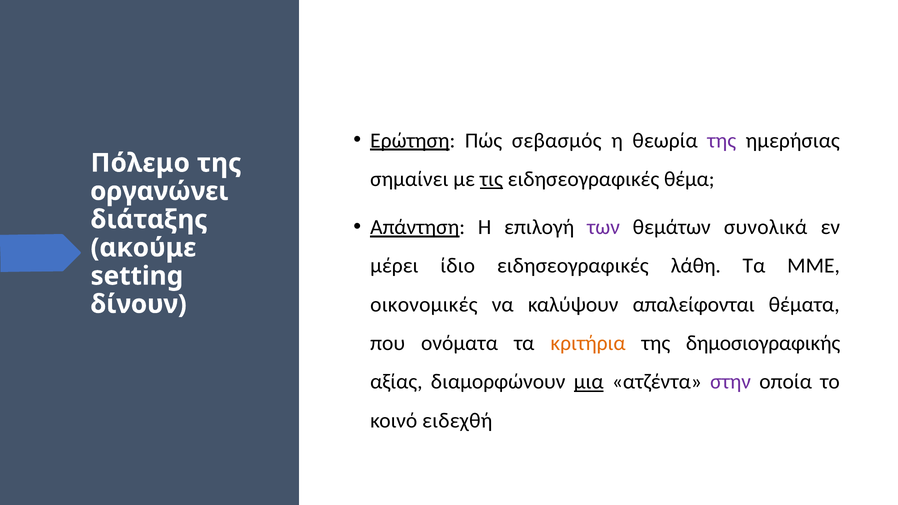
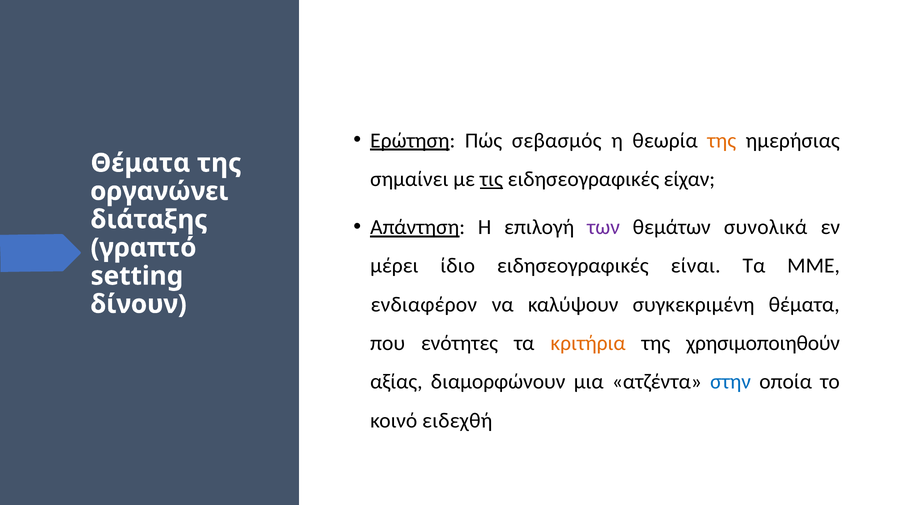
της colour: purple -> orange (722, 140)
Πόλεμο: Πόλεμο -> Θέματα (140, 163)
θέμα: θέμα -> είχαν (689, 179)
ακούμε: ακούμε -> γραπτό (144, 248)
λάθη: λάθη -> είναι (696, 266)
οικονομικές: οικονομικές -> ενδιαφέρον (424, 305)
απαλείφονται: απαλείφονται -> συγκεκριμένη (694, 305)
ονόματα: ονόματα -> ενότητες (460, 343)
δημοσιογραφικής: δημοσιογραφικής -> χρησιμοποιηθούν (763, 343)
μια underline: present -> none (589, 382)
στην colour: purple -> blue (731, 382)
